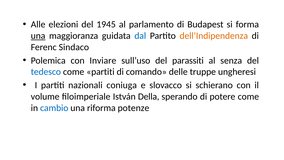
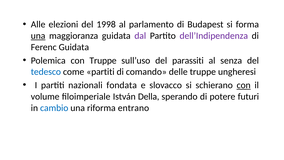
1945: 1945 -> 1998 (106, 24)
dal colour: blue -> purple (140, 36)
dell’Indipendenza colour: orange -> purple (214, 36)
Ferenc Sindaco: Sindaco -> Guidata (74, 47)
con Inviare: Inviare -> Truppe (103, 60)
coniuga: coniuga -> fondata (122, 85)
con underline: none -> present (244, 85)
potere come: come -> futuri (248, 96)
potenze: potenze -> entrano (133, 108)
